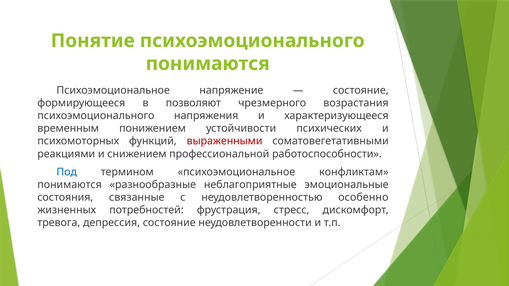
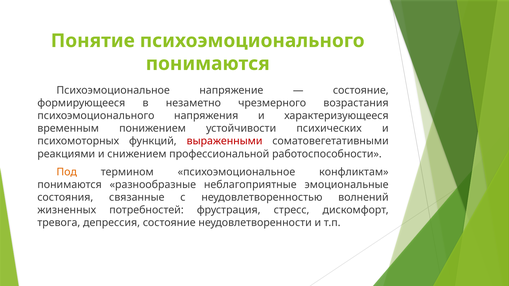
позволяют: позволяют -> незаметно (193, 103)
Под colour: blue -> orange (67, 172)
особенно: особенно -> волнений (363, 198)
